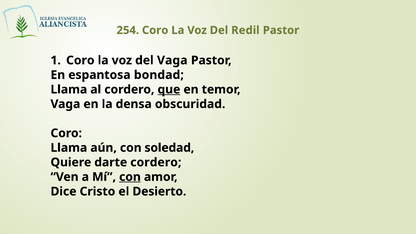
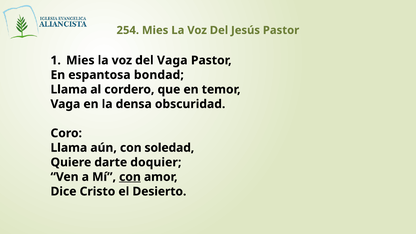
254 Coro: Coro -> Mies (155, 30)
Redil: Redil -> Jesús (246, 30)
Coro: Coro -> Mies (80, 60)
que underline: present -> none (169, 89)
darte cordero: cordero -> doquier (156, 162)
